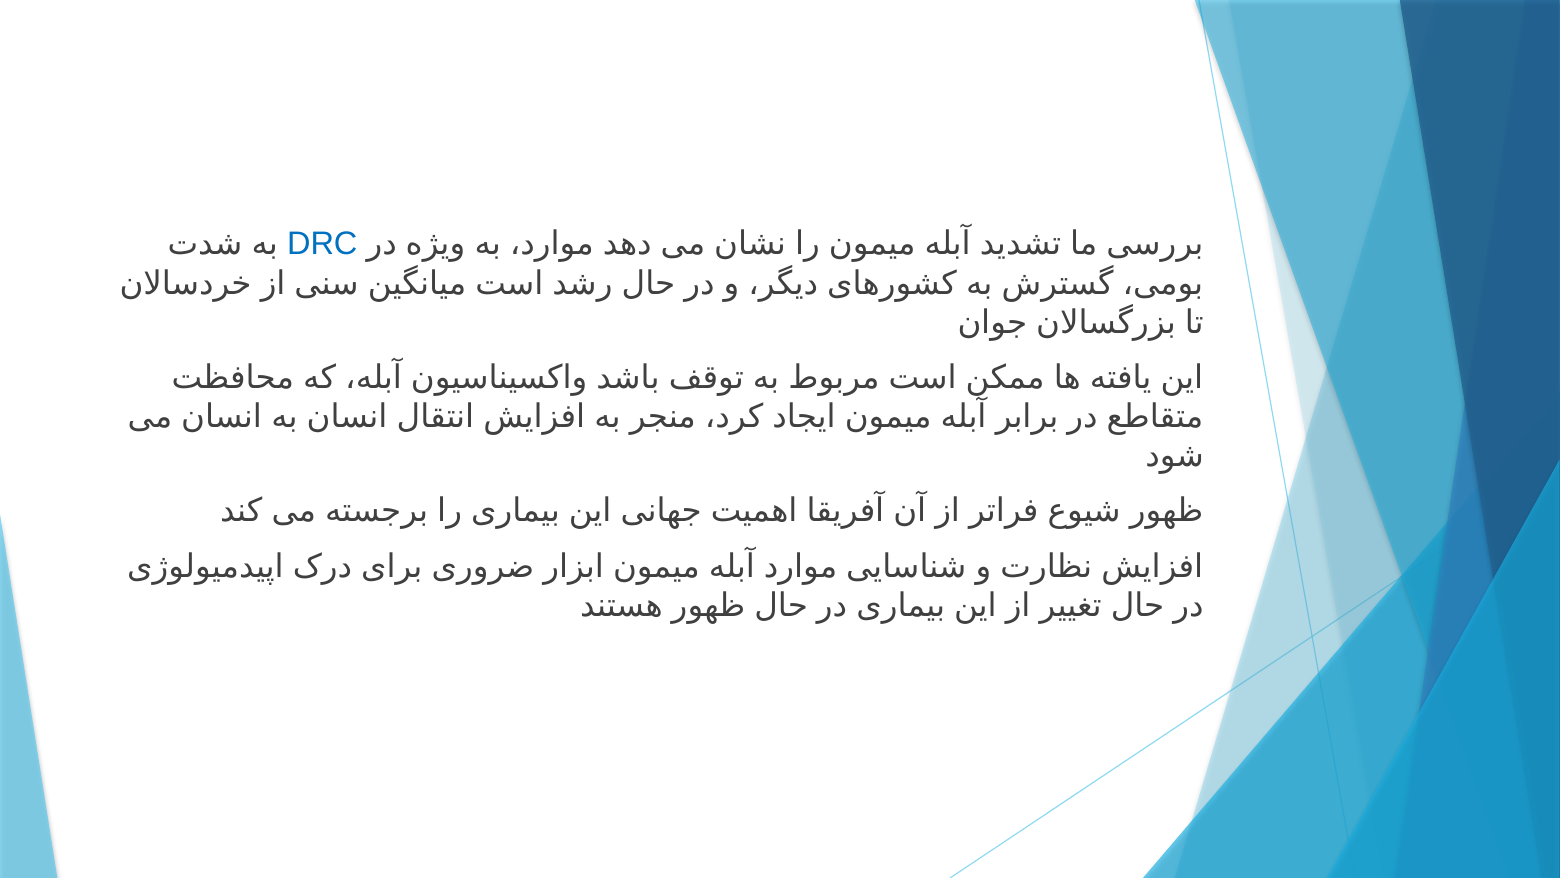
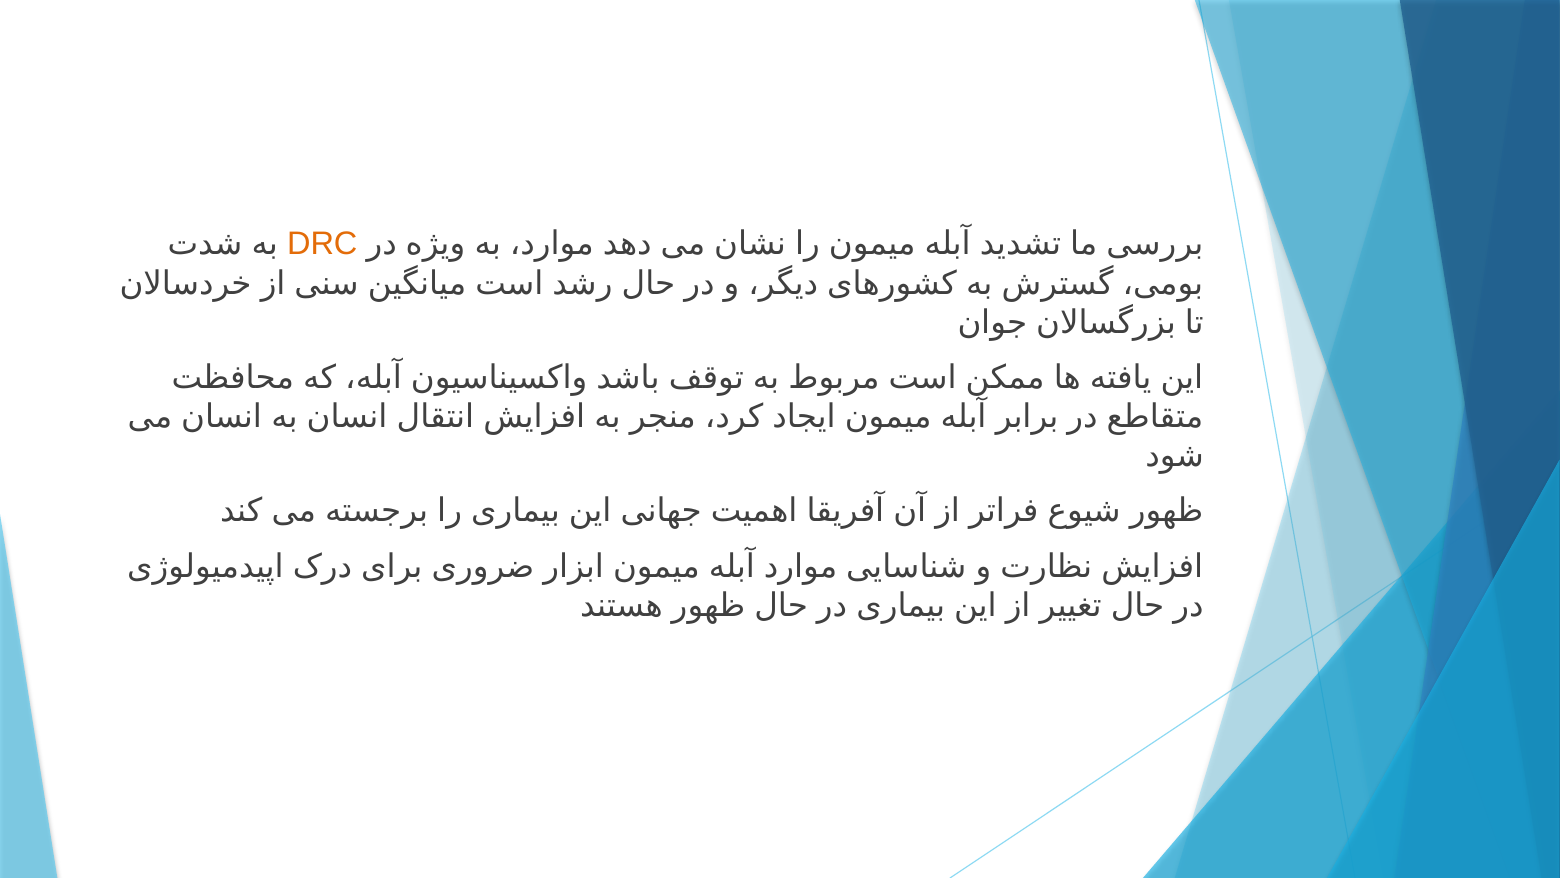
DRC colour: blue -> orange (322, 244)
